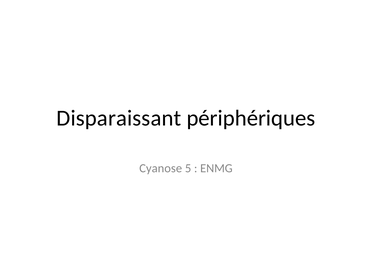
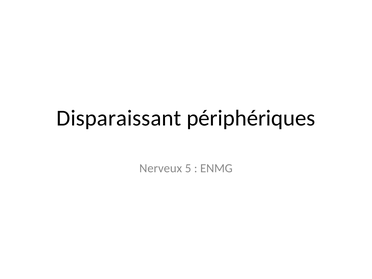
Cyanose: Cyanose -> Nerveux (161, 168)
